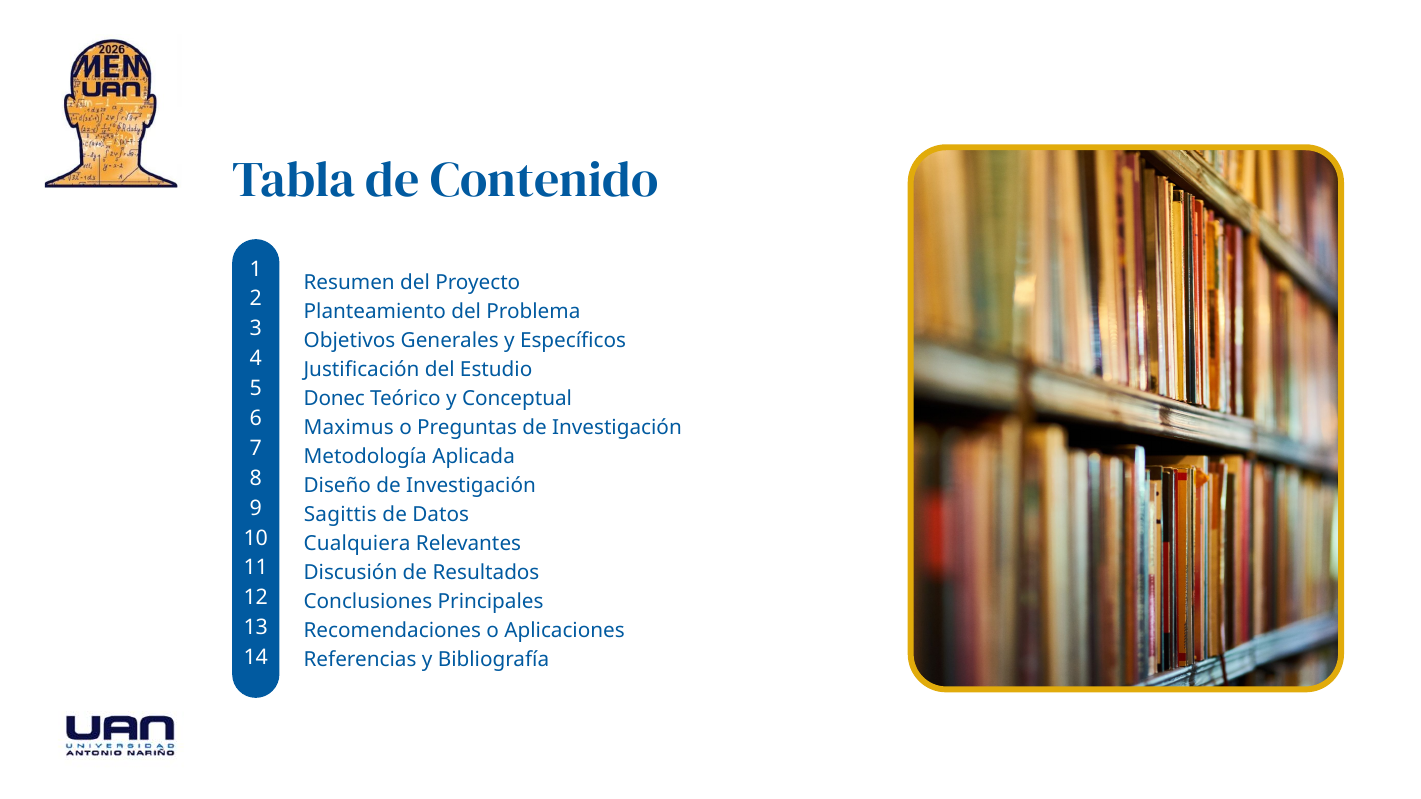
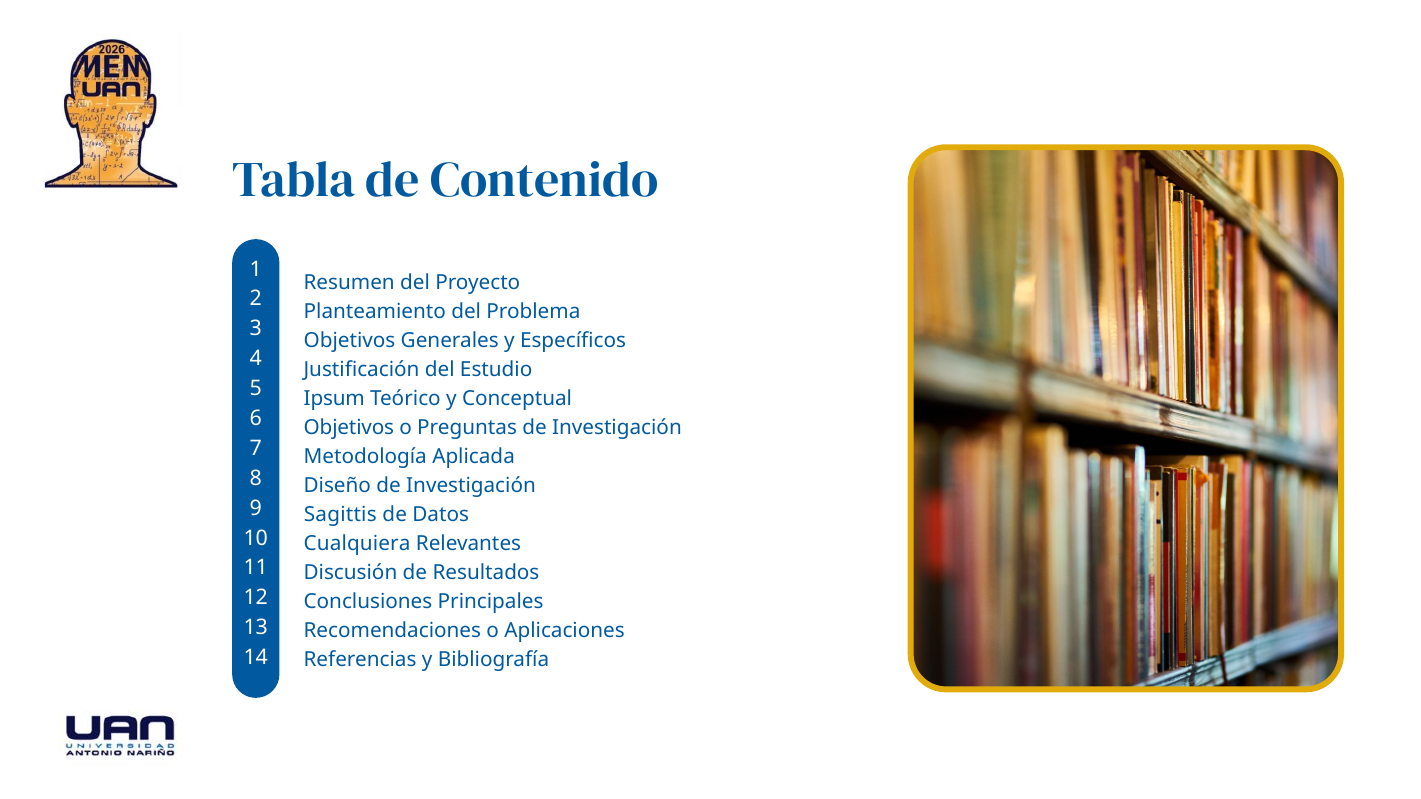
Donec: Donec -> Ipsum (334, 399)
Maximus: Maximus -> Objetivos (349, 428)
